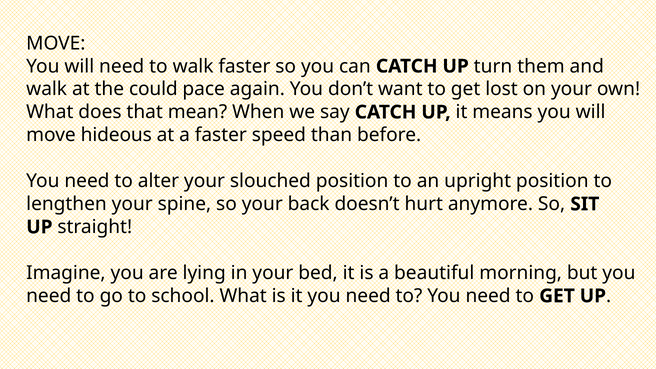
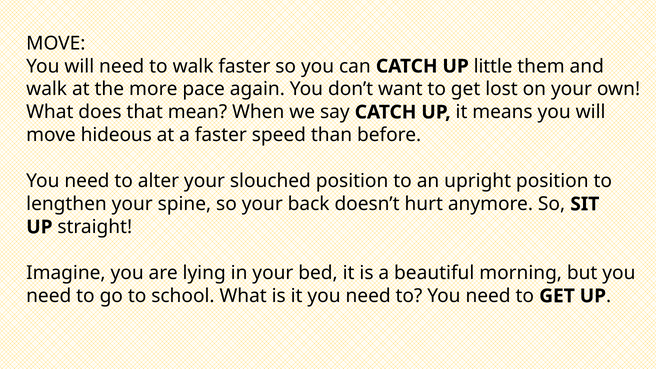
turn: turn -> little (493, 66)
could: could -> more (153, 89)
